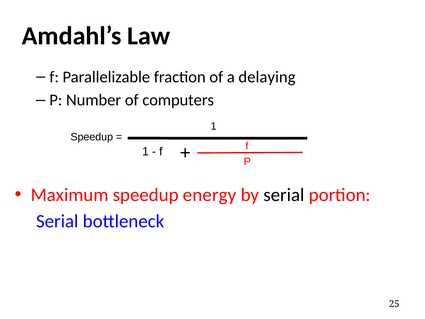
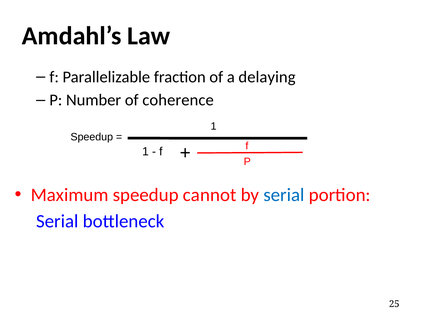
computers: computers -> coherence (178, 100)
energy: energy -> cannot (210, 195)
serial colour: black -> blue (284, 195)
